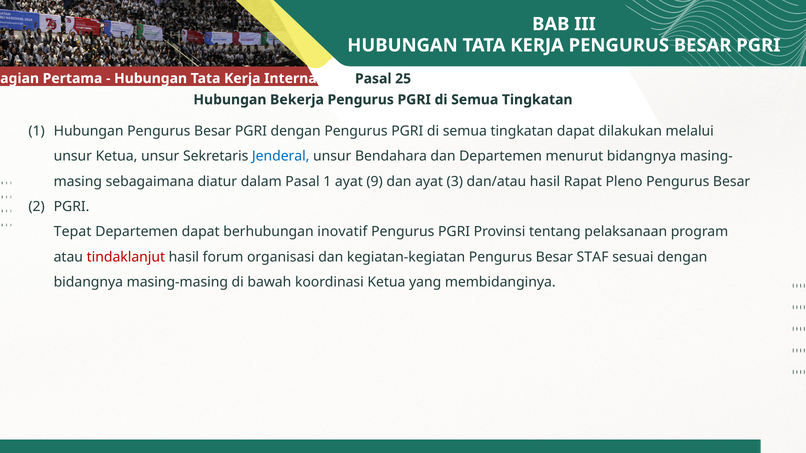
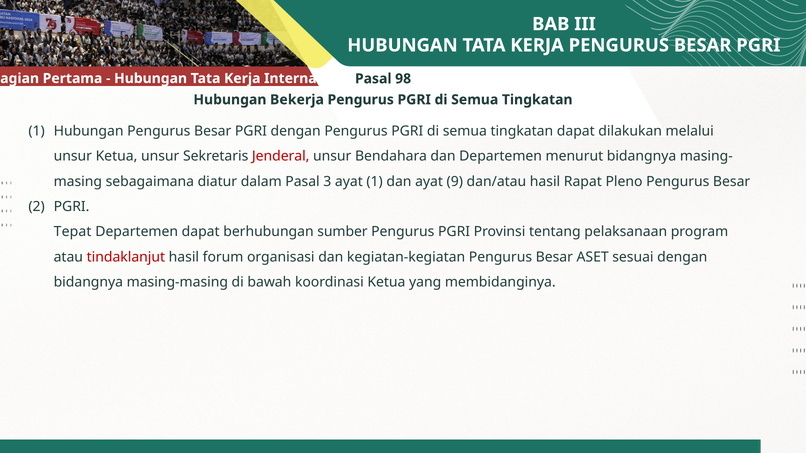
25: 25 -> 98 (403, 79)
Jenderal colour: blue -> red (281, 156)
Pasal 1: 1 -> 3 (327, 182)
ayat 9: 9 -> 1 (375, 182)
3: 3 -> 9 (455, 182)
inovatif: inovatif -> sumber (342, 232)
STAF: STAF -> ASET (593, 257)
